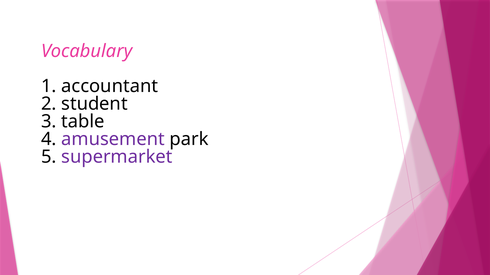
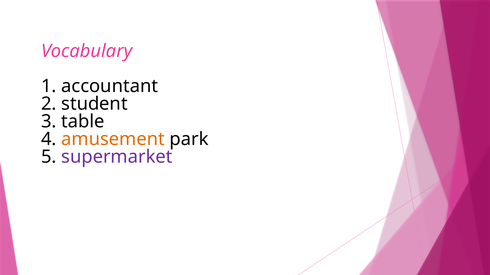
amusement colour: purple -> orange (113, 139)
